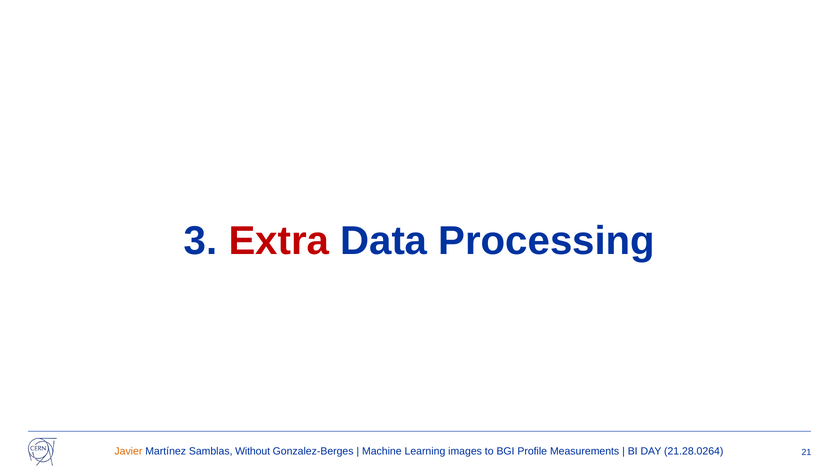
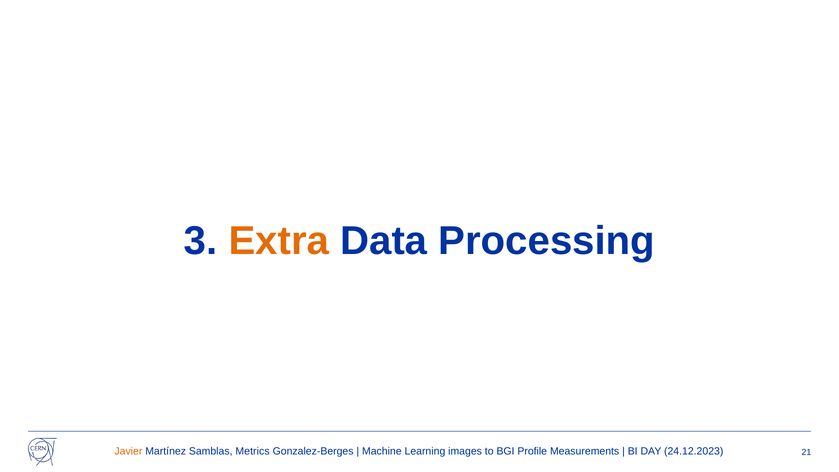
Extra colour: red -> orange (279, 241)
Without: Without -> Metrics (253, 451)
21.28.0264: 21.28.0264 -> 24.12.2023 (694, 451)
